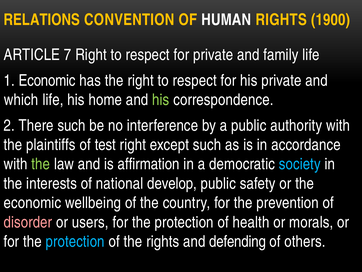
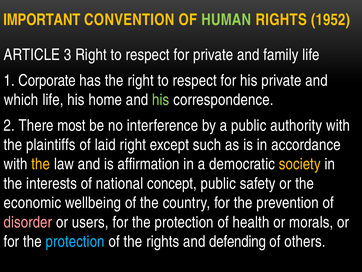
RELATIONS: RELATIONS -> IMPORTANT (42, 20)
HUMAN colour: white -> light green (226, 20)
1900: 1900 -> 1952 (331, 20)
7: 7 -> 3 (68, 55)
1 Economic: Economic -> Corporate (47, 80)
There such: such -> most (72, 125)
test: test -> laid (105, 145)
the colour: light green -> yellow (41, 164)
society colour: light blue -> yellow (300, 164)
develop: develop -> concept (172, 183)
